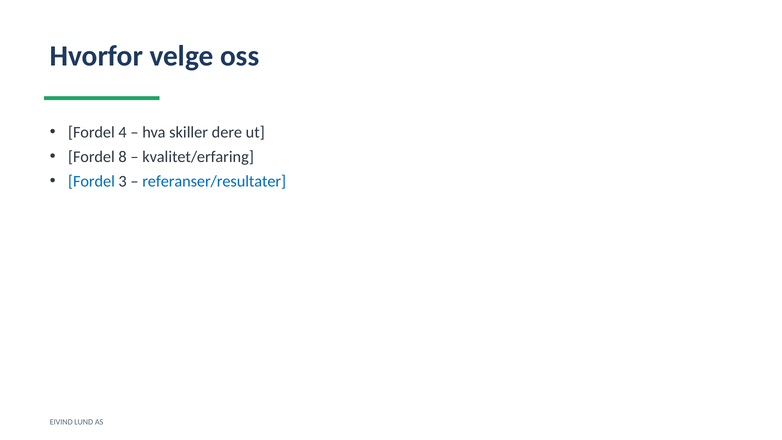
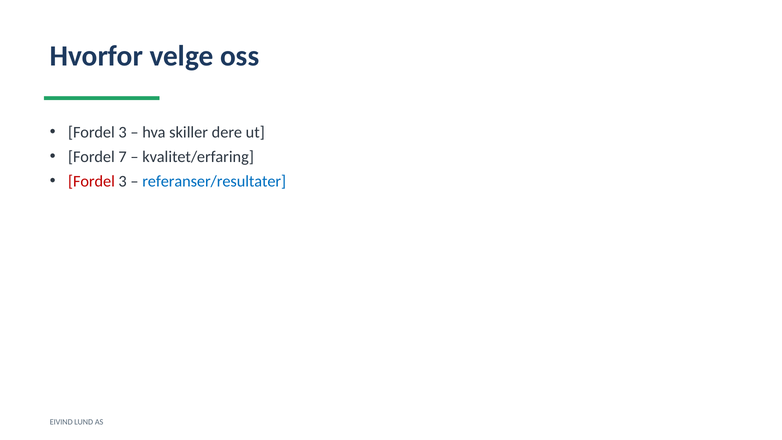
4: 4 -> 3 (123, 132)
8: 8 -> 7 (123, 157)
Fordel colour: blue -> red (91, 181)
